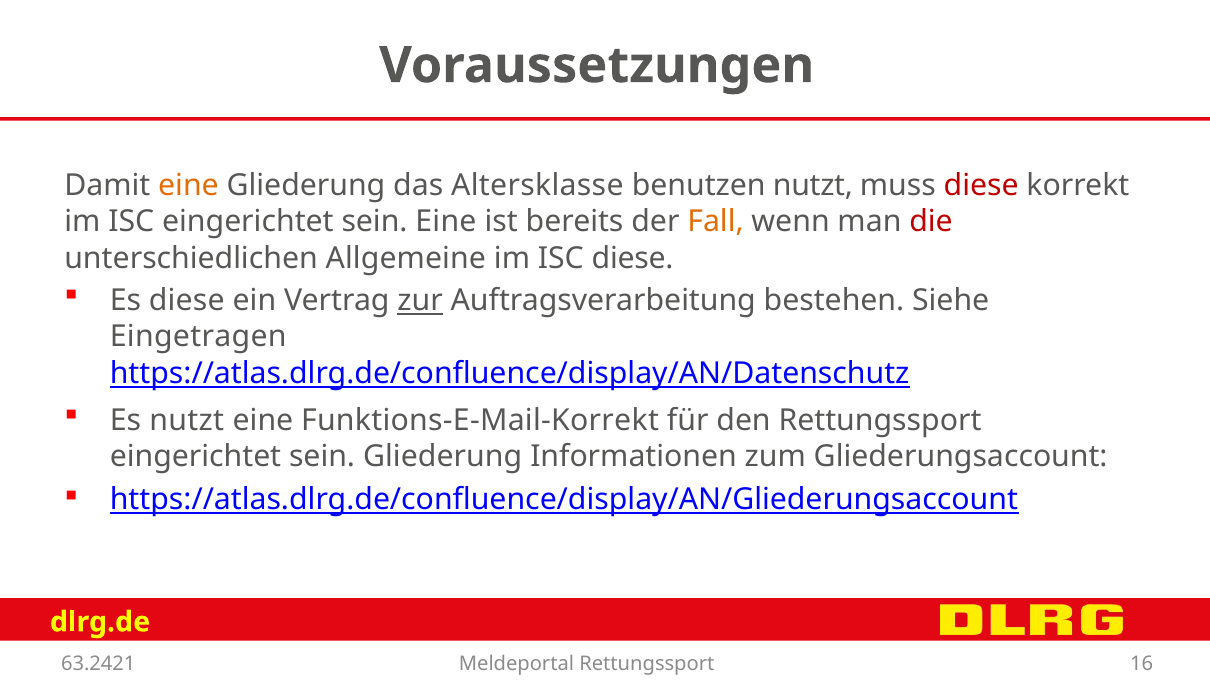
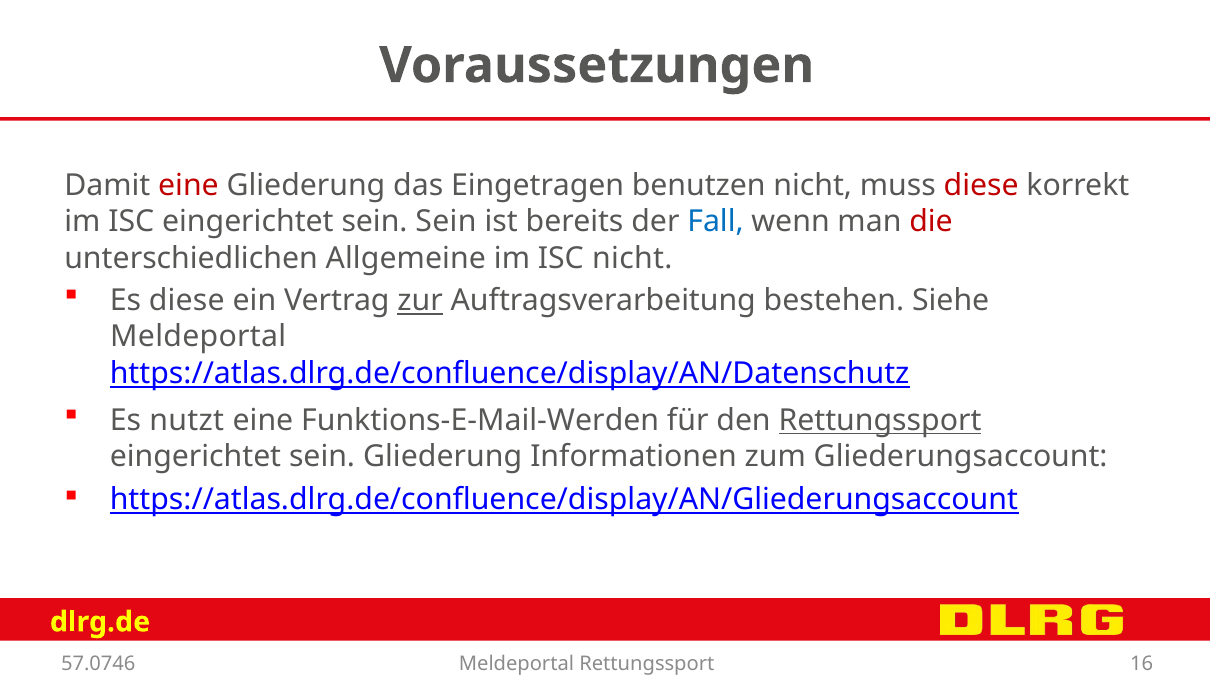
eine colour: orange -> red (188, 186)
Altersklasse: Altersklasse -> Eingetragen (538, 186)
benutzen nutzt: nutzt -> nicht (813, 186)
sein Eine: Eine -> Sein (446, 222)
Fall colour: orange -> blue (716, 222)
ISC diese: diese -> nicht (632, 258)
Eingetragen: Eingetragen -> Meldeportal (198, 337)
Funktions-E-Mail-Korrekt: Funktions-E-Mail-Korrekt -> Funktions-E-Mail-Werden (480, 420)
Rettungssport underline: none -> present (880, 420)
63.2421: 63.2421 -> 57.0746 (98, 664)
